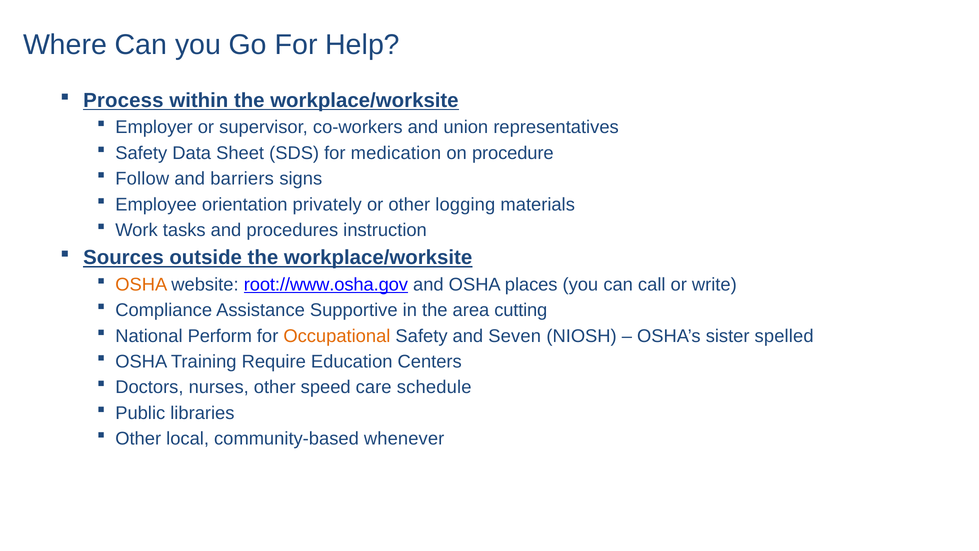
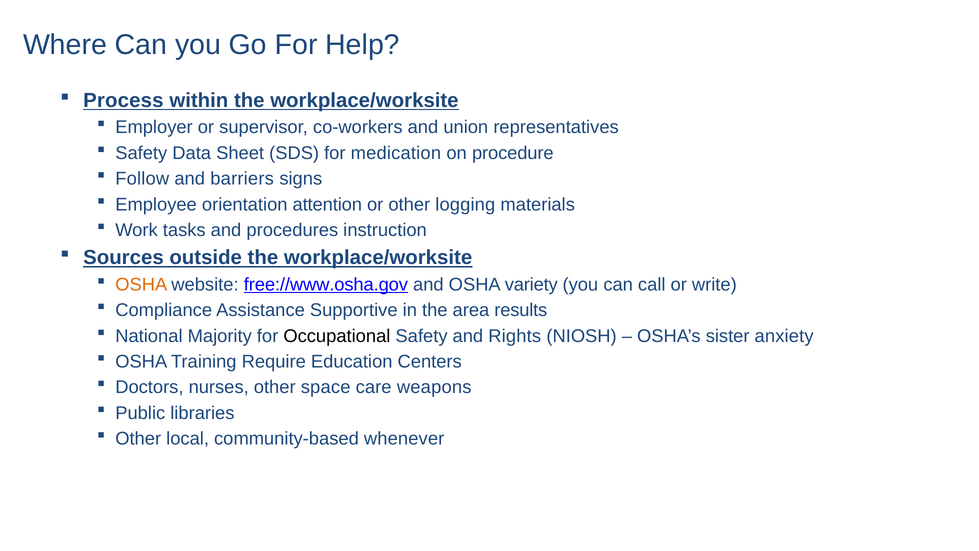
privately: privately -> attention (327, 204)
root://www.osha.gov: root://www.osha.gov -> free://www.osha.gov (326, 284)
places: places -> variety (531, 284)
cutting: cutting -> results (521, 310)
Perform: Perform -> Majority (220, 336)
Occupational colour: orange -> black (337, 336)
Seven: Seven -> Rights (515, 336)
spelled: spelled -> anxiety (784, 336)
speed: speed -> space (326, 387)
schedule: schedule -> weapons (434, 387)
